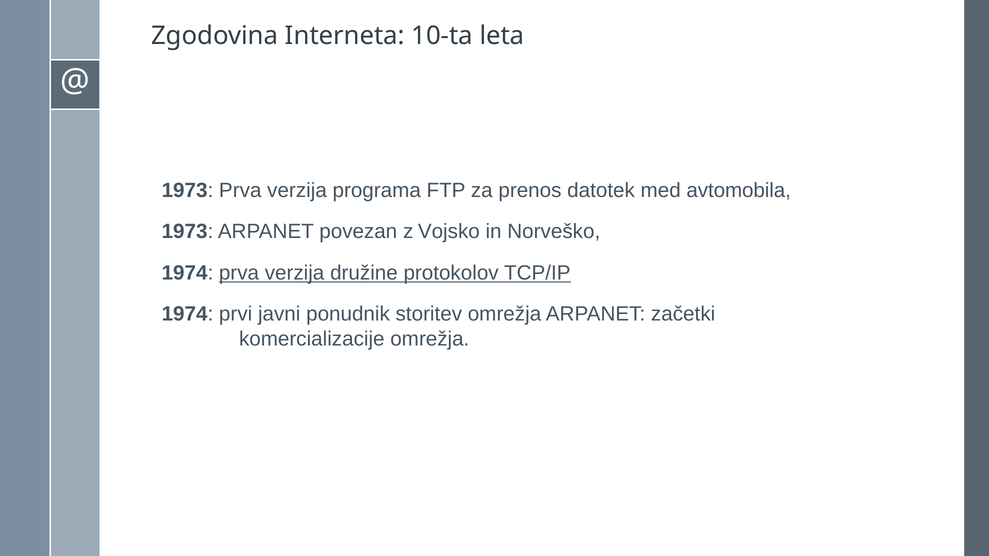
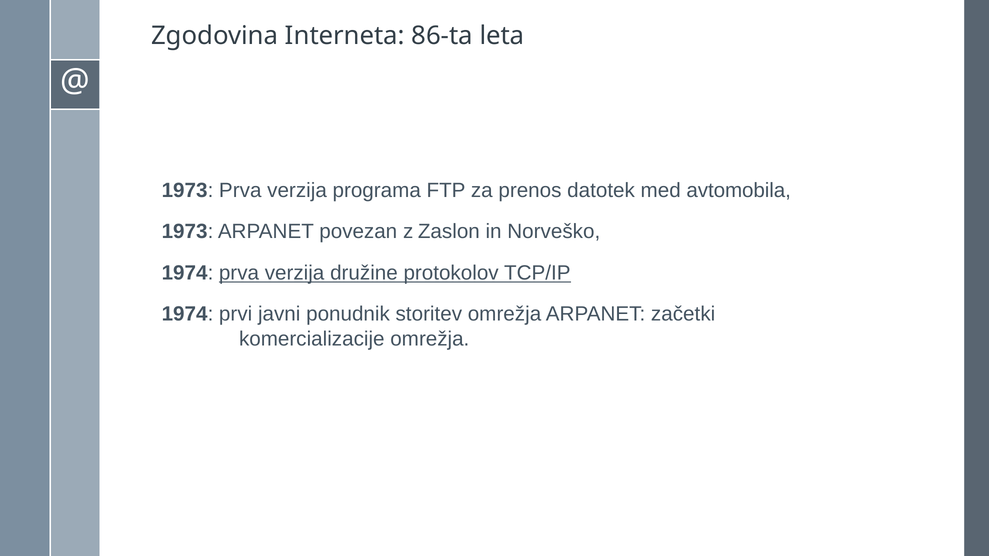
10-ta: 10-ta -> 86-ta (442, 36)
Vojsko: Vojsko -> Zaslon (449, 232)
